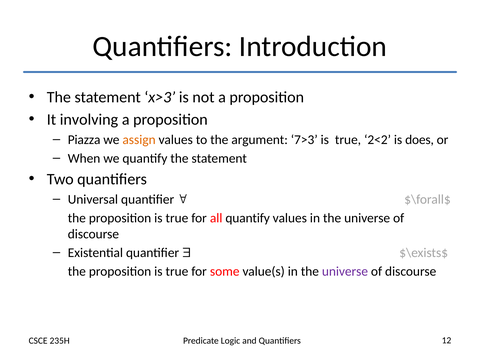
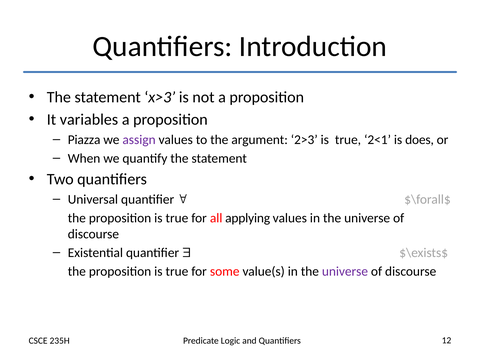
involving: involving -> variables (89, 120)
assign colour: orange -> purple (139, 140)
7>3: 7>3 -> 2>3 (304, 140)
2<2: 2<2 -> 2<1 (378, 140)
all quantify: quantify -> applying (248, 218)
